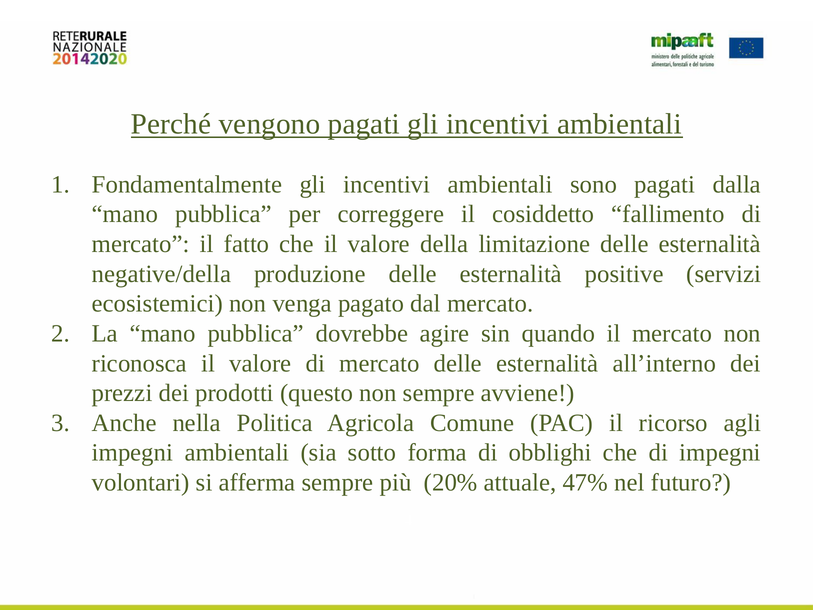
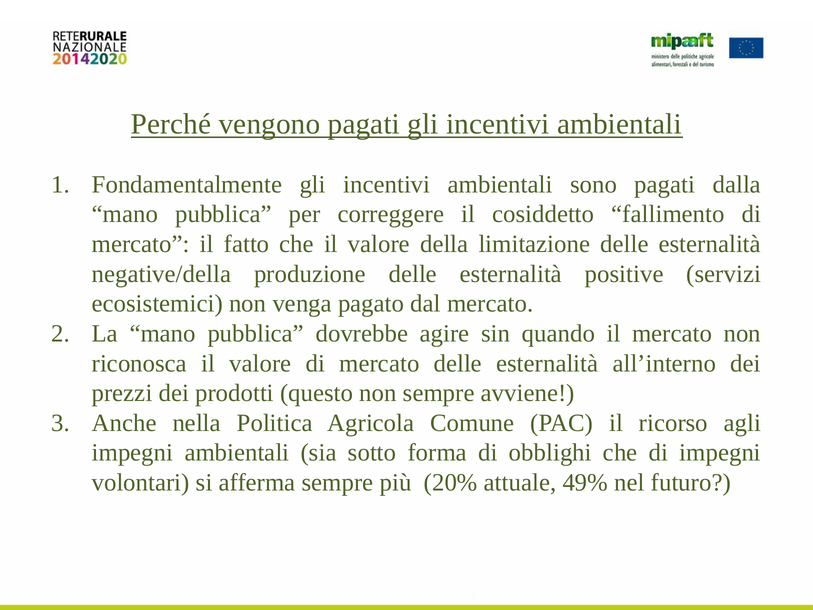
47%: 47% -> 49% (585, 482)
